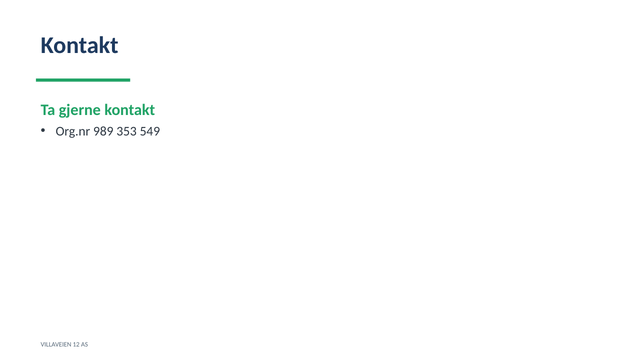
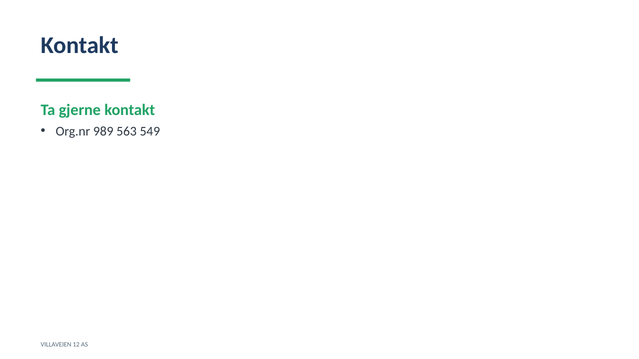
353: 353 -> 563 (127, 131)
